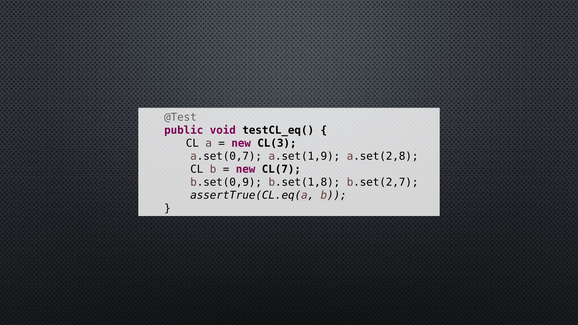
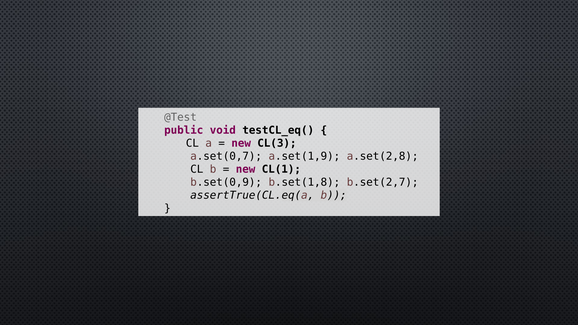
CL(7: CL(7 -> CL(1 (281, 169)
